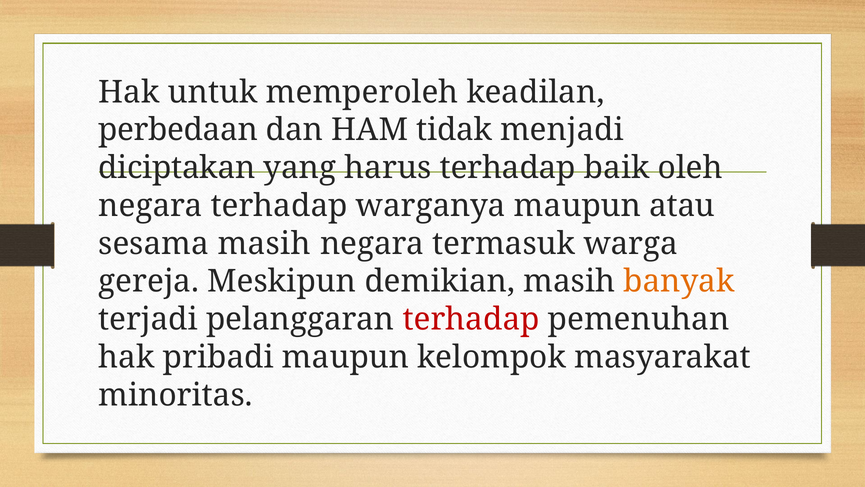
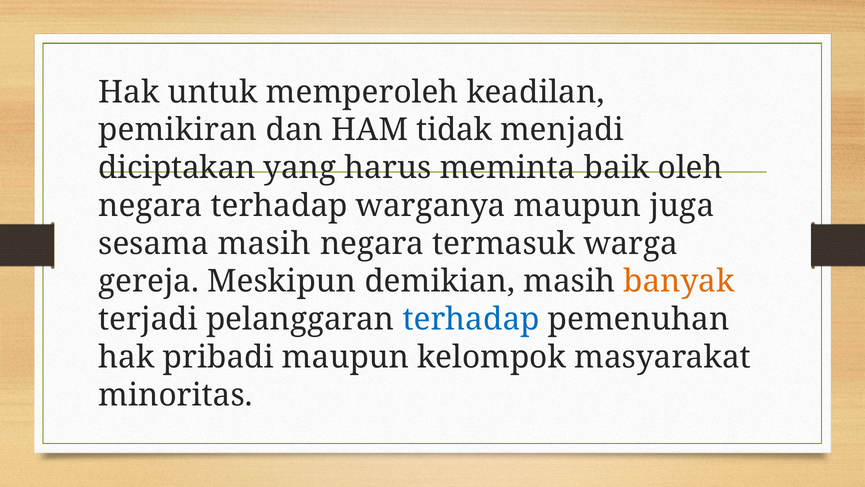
perbedaan: perbedaan -> pemikiran (178, 130)
harus terhadap: terhadap -> meminta (508, 168)
atau: atau -> juga (682, 206)
terhadap colour: red -> blue (471, 319)
